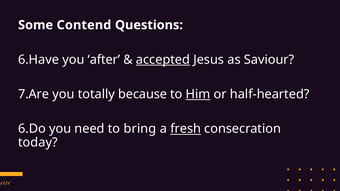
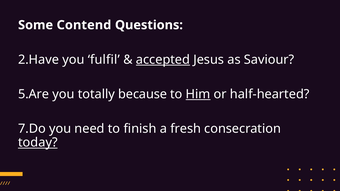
6.Have: 6.Have -> 2.Have (39, 60)
after: after -> fulfil (104, 60)
7.Are: 7.Are -> 5.Are (34, 94)
6.Do: 6.Do -> 7.Do (32, 129)
bring: bring -> finish (140, 129)
fresh underline: present -> none (186, 129)
today underline: none -> present (38, 143)
